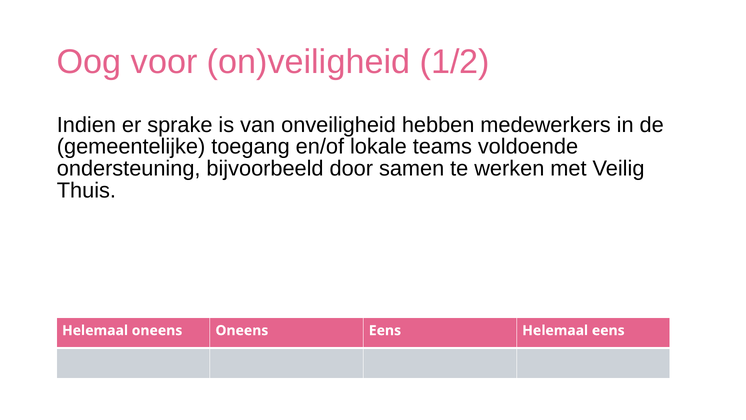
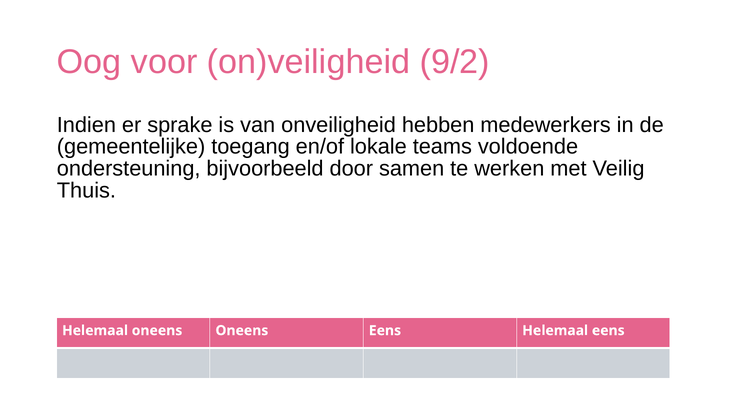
1/2: 1/2 -> 9/2 (455, 62)
